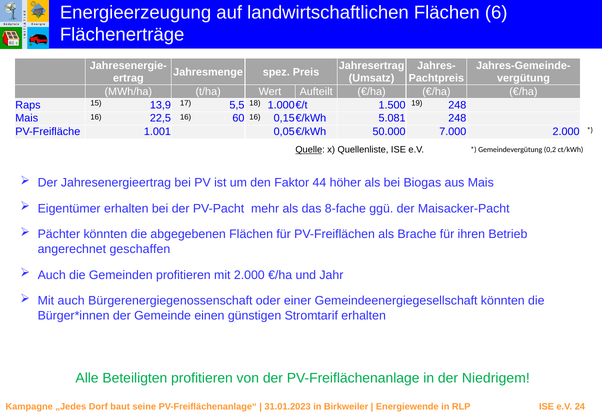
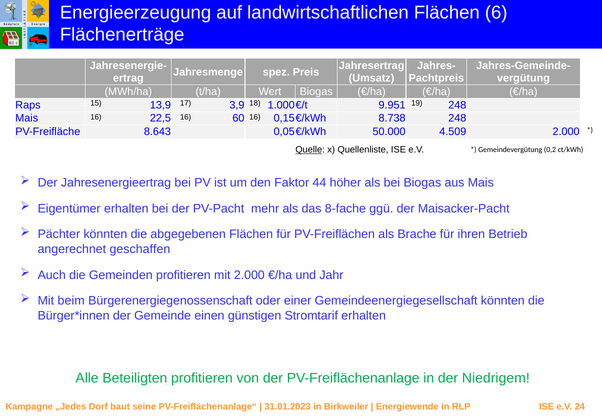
Wert Aufteilt: Aufteilt -> Biogas (316, 92)
5,5: 5,5 -> 3,9 (237, 105)
1.500: 1.500 -> 9.951 (392, 105)
5.081: 5.081 -> 8.738 (392, 118)
1.001: 1.001 -> 8.643 (157, 132)
7.000: 7.000 -> 4.509 (453, 132)
Mit auch: auch -> beim (71, 300)
